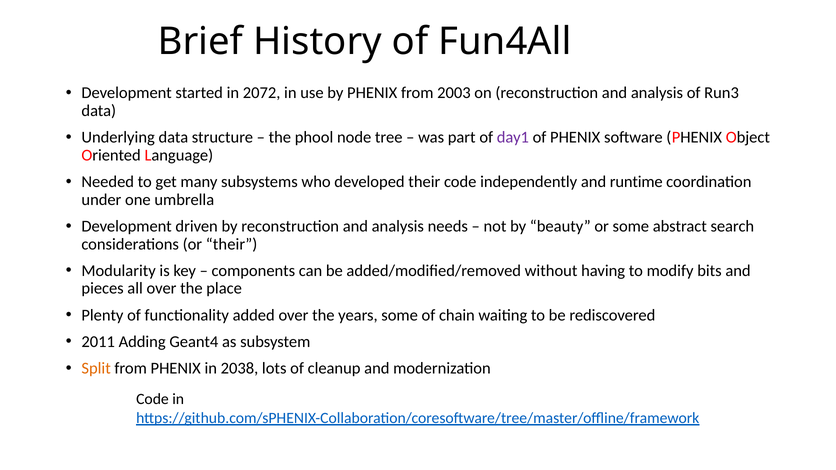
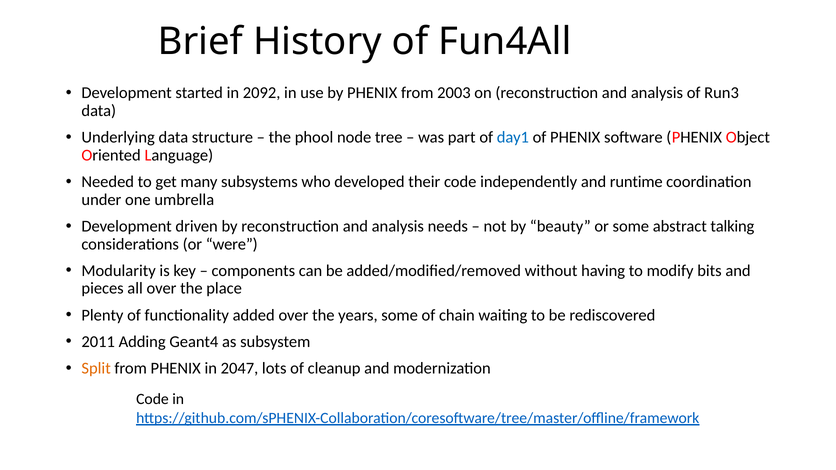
2072: 2072 -> 2092 (262, 93)
day1 colour: purple -> blue (513, 137)
search: search -> talking (732, 226)
or their: their -> were (232, 244)
2038: 2038 -> 2047 (239, 368)
